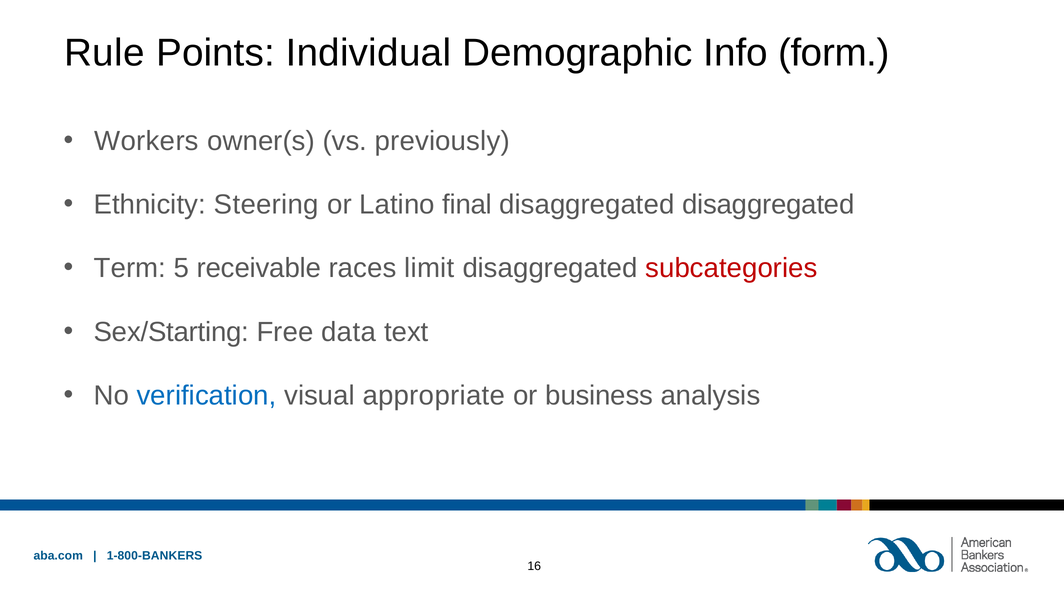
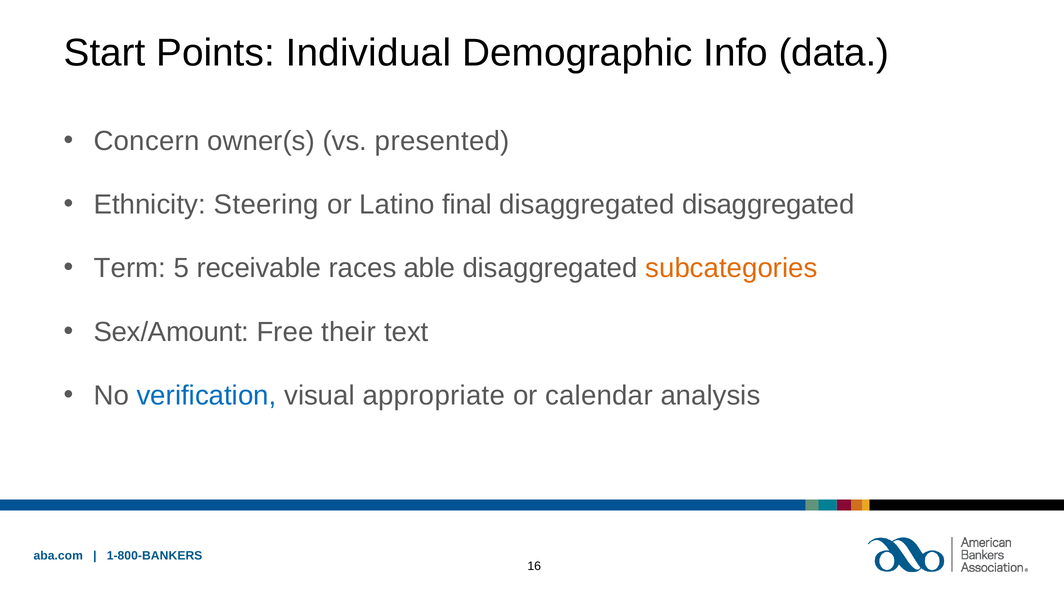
Rule: Rule -> Start (105, 53)
form: form -> data (834, 53)
Workers: Workers -> Concern (147, 141)
previously: previously -> presented (442, 141)
limit: limit -> able (430, 268)
subcategories colour: red -> orange (731, 268)
Sex/Starting: Sex/Starting -> Sex/Amount (171, 332)
data: data -> their (349, 332)
business: business -> calendar (599, 395)
